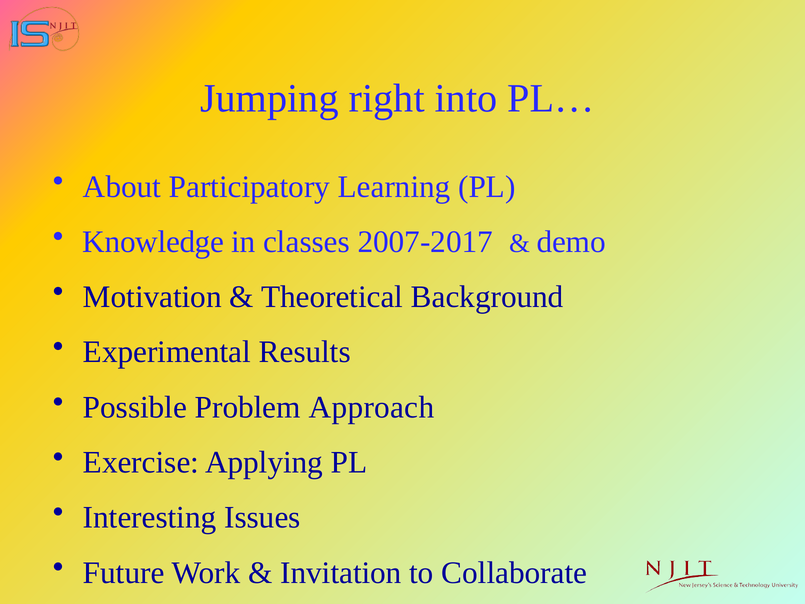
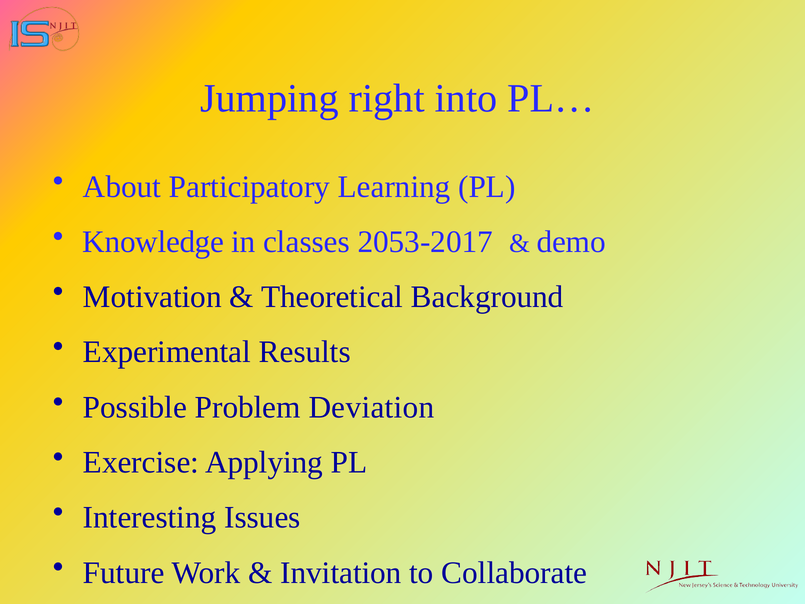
2007-2017: 2007-2017 -> 2053-2017 (425, 242)
Approach: Approach -> Deviation (371, 407)
